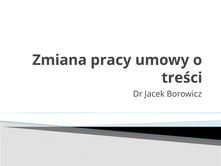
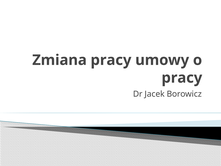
treści: treści -> pracy (182, 78)
